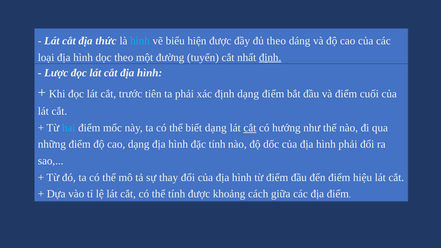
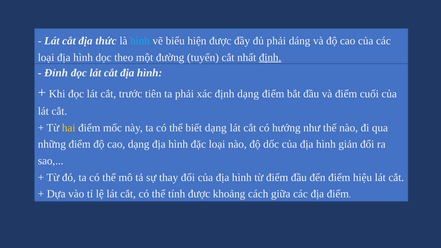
đủ theo: theo -> phải (276, 41)
Lược: Lược -> Đỉnh (56, 73)
hai colour: light blue -> yellow (69, 128)
cắt underline: present -> none (250, 128)
đặc tính: tính -> loại (217, 144)
hình phải: phải -> giản (348, 144)
